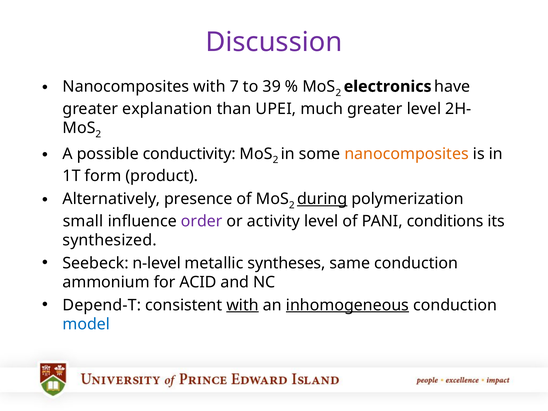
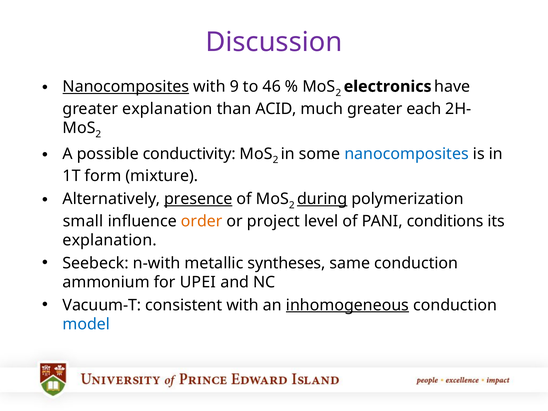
Nanocomposites underline: none -> present (126, 87)
7: 7 -> 9 (234, 87)
39: 39 -> 46 (272, 87)
UPEI: UPEI -> ACID (276, 109)
greater level: level -> each (424, 109)
nanocomposites colour: orange -> blue (407, 154)
product: product -> mixture (162, 176)
presence underline: none -> present (198, 199)
order colour: purple -> orange (202, 221)
activity: activity -> project (273, 221)
synthesized: synthesized -> explanation (110, 240)
n-level: n-level -> n-with (157, 263)
ACID: ACID -> UPEI (198, 282)
Depend-T: Depend-T -> Vacuum-T (102, 305)
with underline: present -> none (243, 305)
